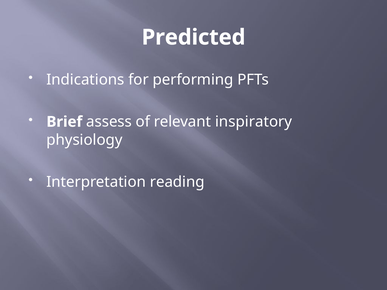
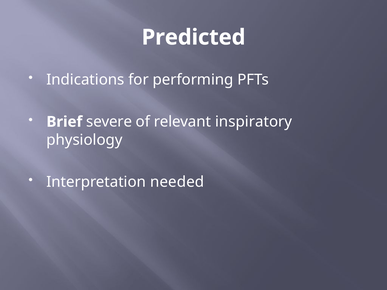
assess: assess -> severe (109, 122)
reading: reading -> needed (177, 182)
